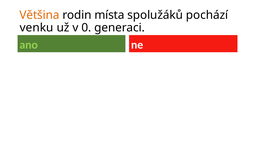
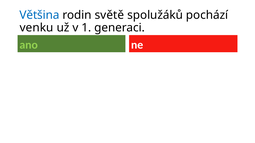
Většina colour: orange -> blue (39, 15)
místa: místa -> světě (109, 15)
0: 0 -> 1 (86, 28)
